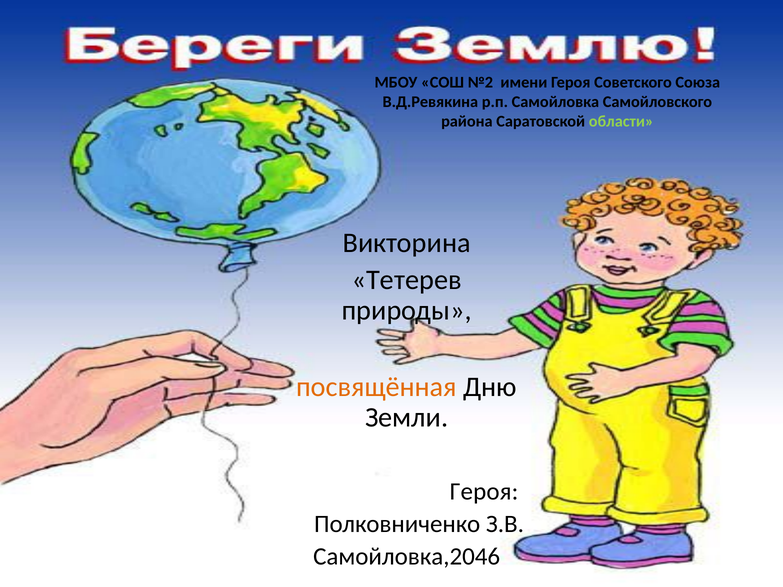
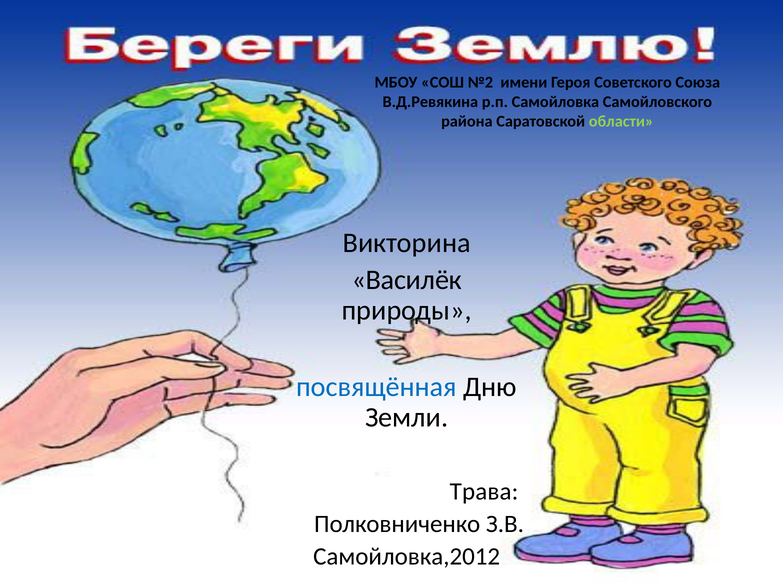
Тетерев: Тетерев -> Василёк (407, 280)
посвящённая colour: orange -> blue (376, 387)
Героя: Героя -> Трава (484, 492)
Самойловка,2046: Самойловка,2046 -> Самойловка,2012 (407, 557)
